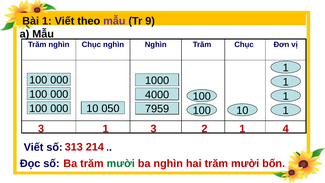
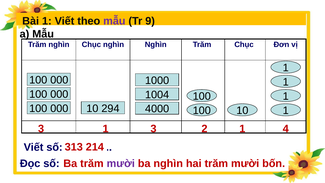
4000: 4000 -> 1004 (157, 95)
050: 050 -> 294 (110, 108)
7959: 7959 -> 4000 (157, 109)
mười colour: green -> purple (121, 163)
